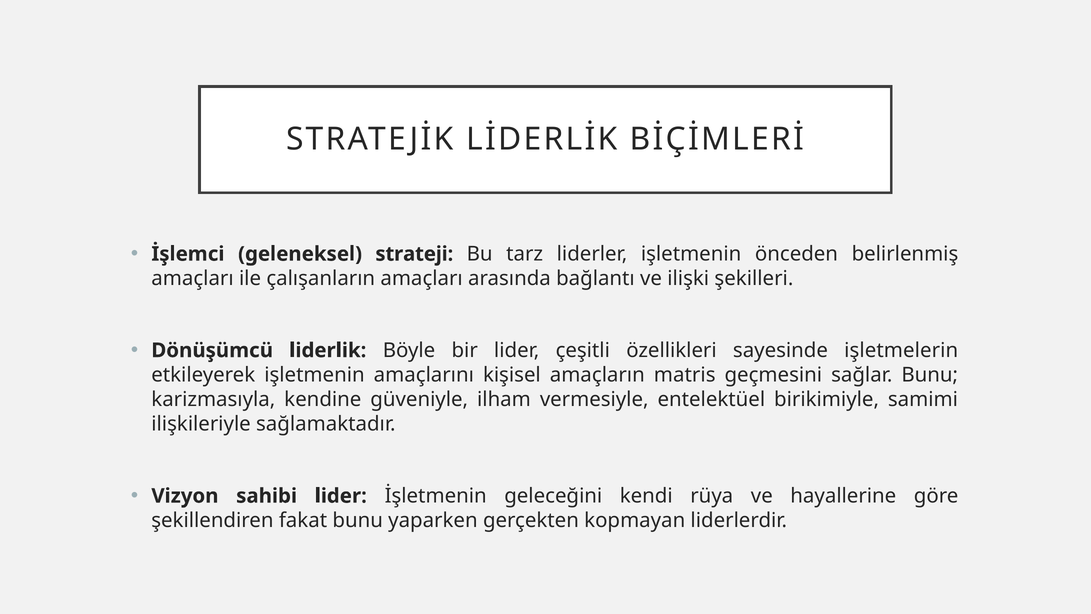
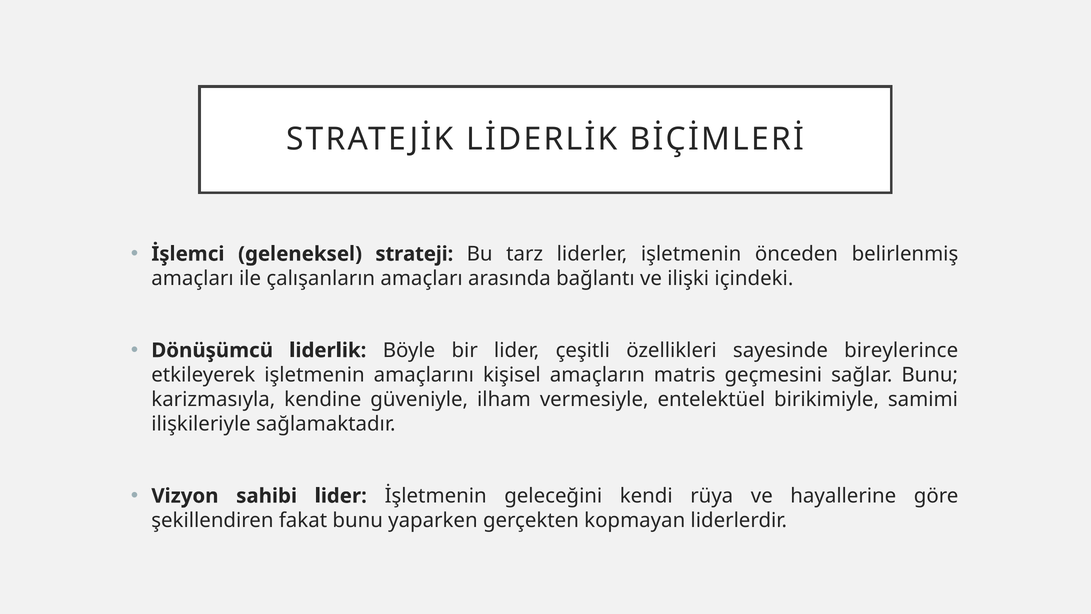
şekilleri: şekilleri -> içindeki (754, 278)
işletmelerin: işletmelerin -> bireylerince (901, 350)
